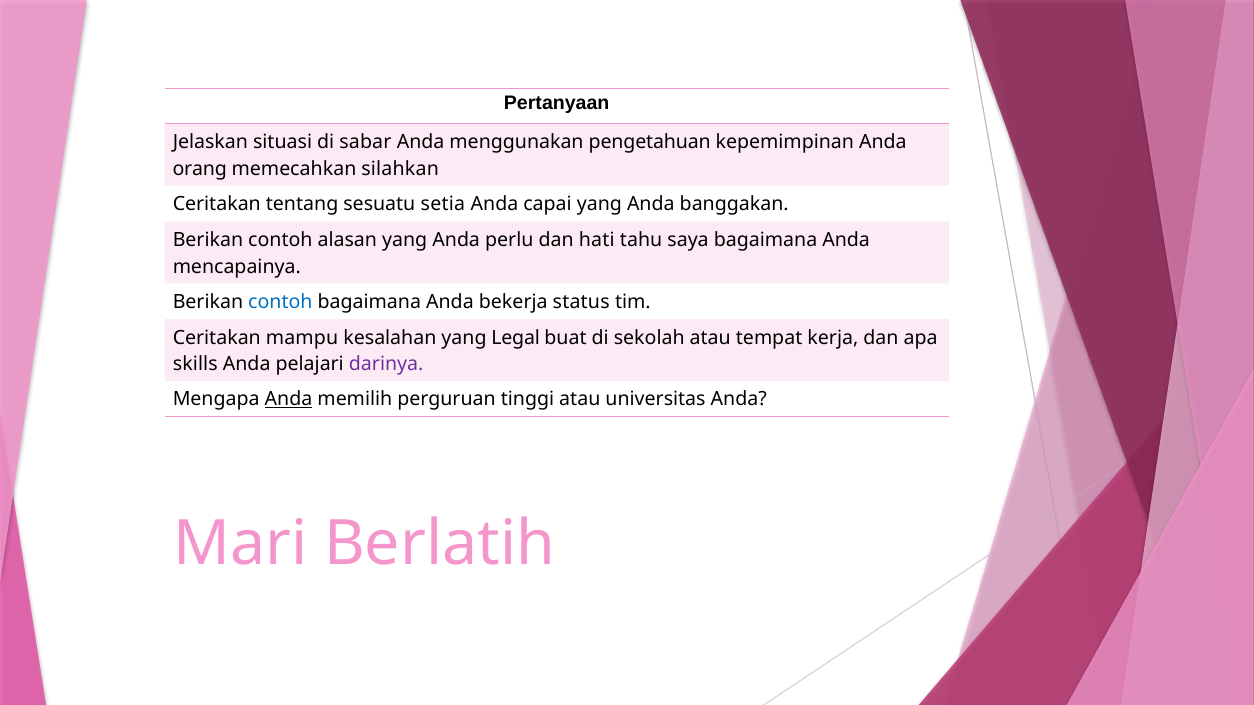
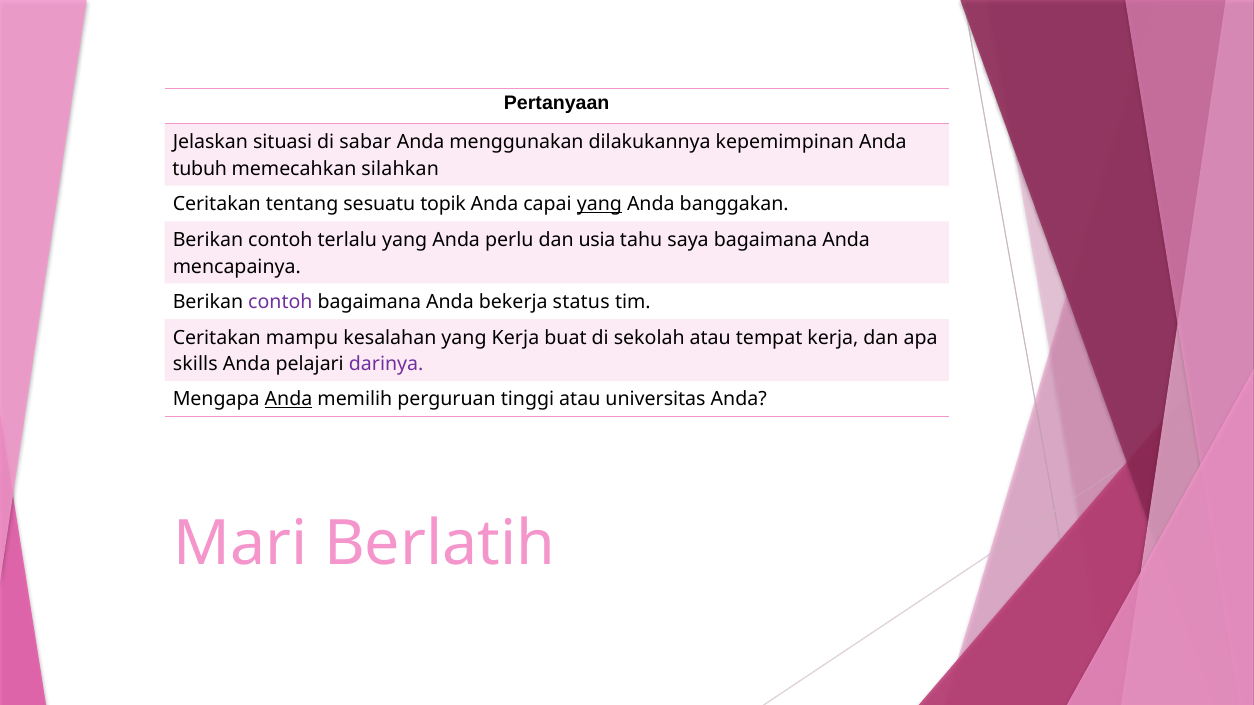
pengetahuan: pengetahuan -> dilakukannya (650, 143)
orang: orang -> tubuh (200, 169)
setia: setia -> topik (443, 204)
yang underline: none -> present (599, 204)
alasan: alasan -> terlalu (347, 240)
hati: hati -> usia (597, 240)
contoh colour: blue -> purple (280, 302)
yang Legal: Legal -> Kerja (515, 338)
